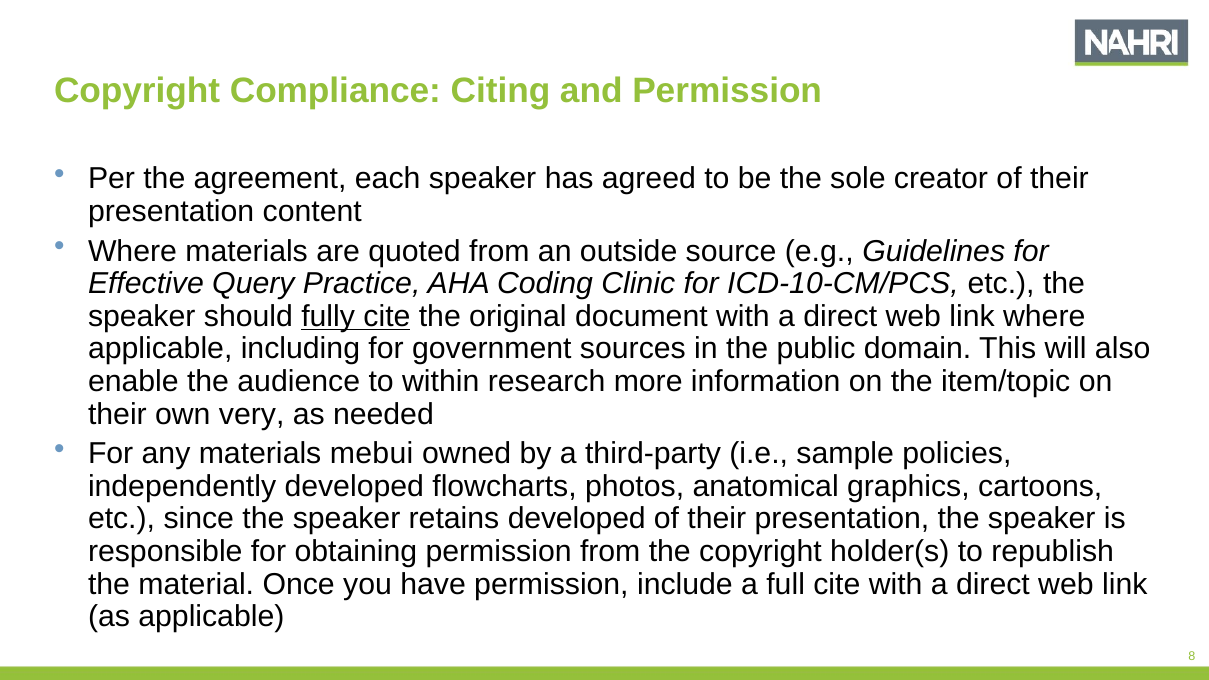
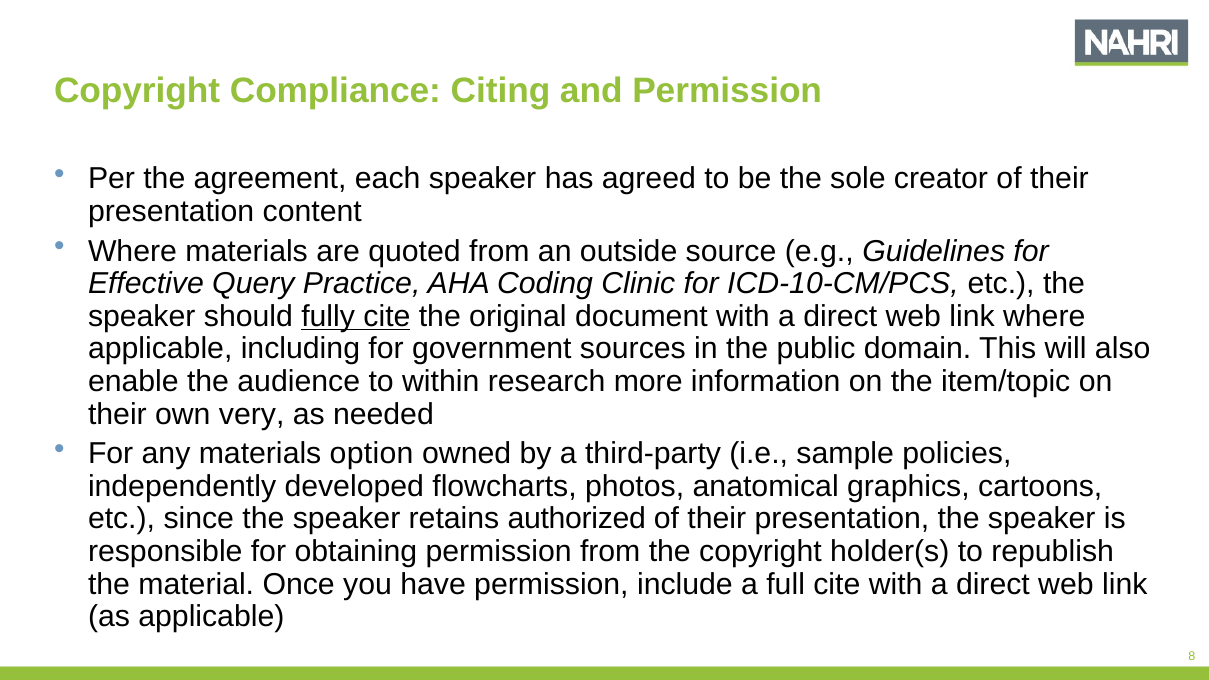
mebui: mebui -> option (372, 454)
retains developed: developed -> authorized (577, 519)
